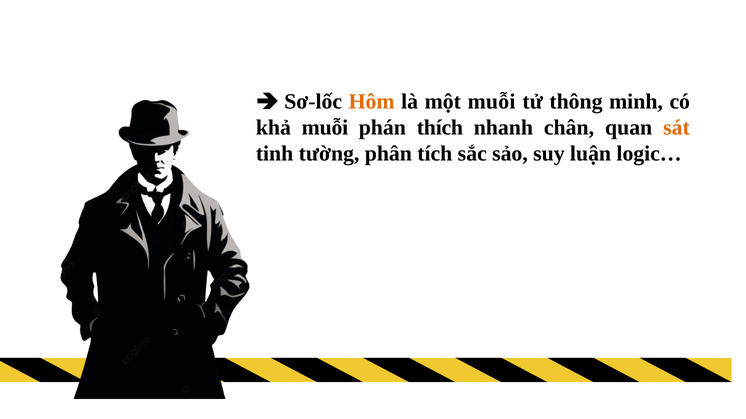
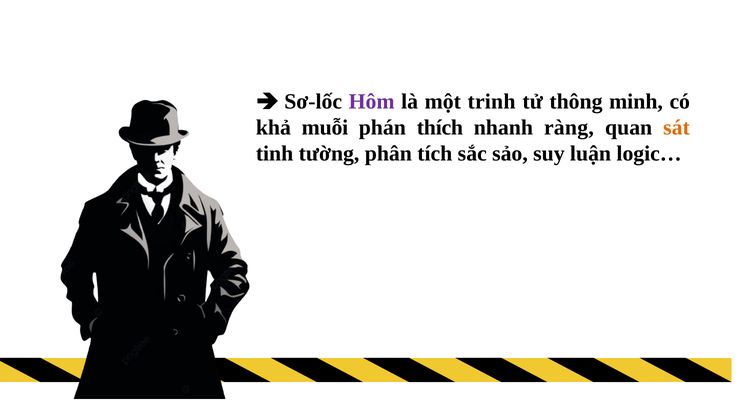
Hôm colour: orange -> purple (372, 102)
một muỗi: muỗi -> trinh (492, 102)
chân: chân -> ràng (569, 128)
